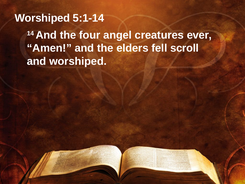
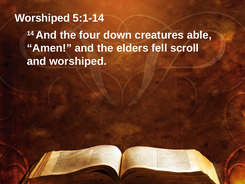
angel: angel -> down (118, 35)
ever: ever -> able (199, 35)
